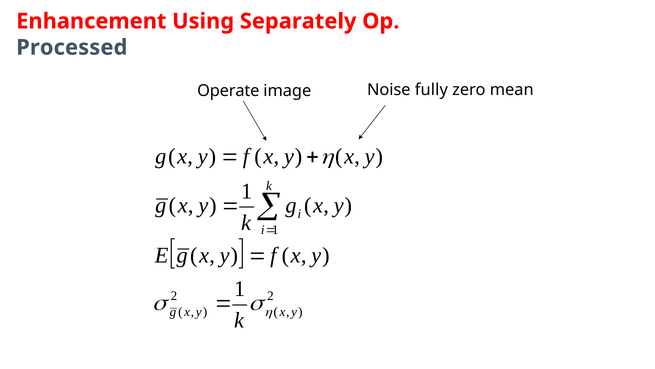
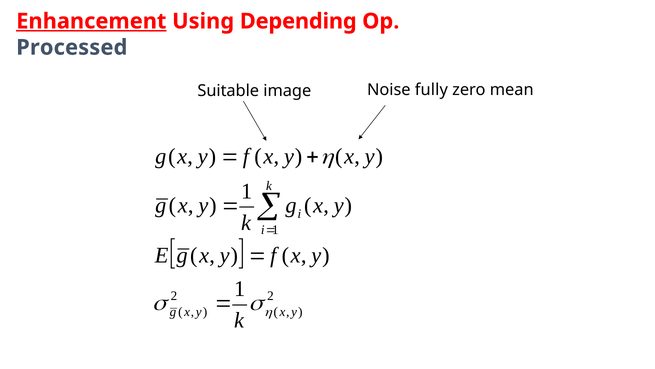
Enhancement underline: none -> present (91, 21)
Separately: Separately -> Depending (298, 21)
Operate: Operate -> Suitable (228, 91)
